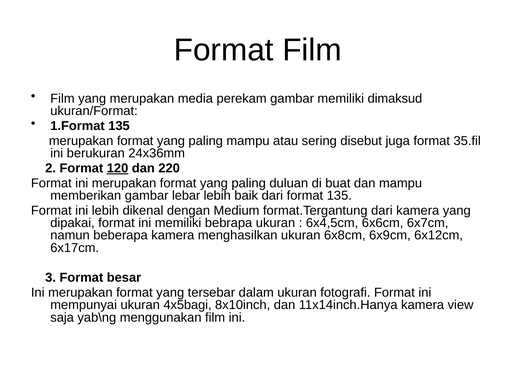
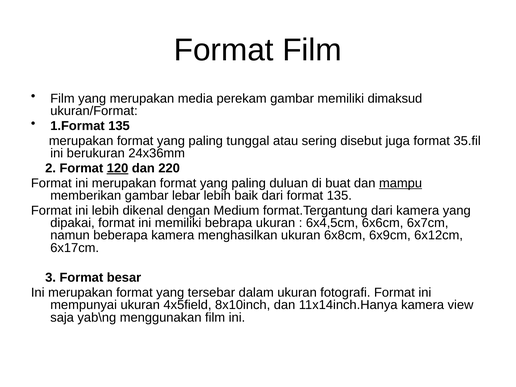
paling mampu: mampu -> tunggal (248, 141)
mampu underline: none -> present (401, 183)
4x5bagi: 4x5bagi -> 4x5field (187, 305)
